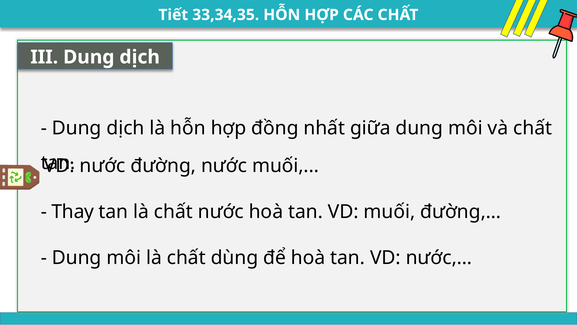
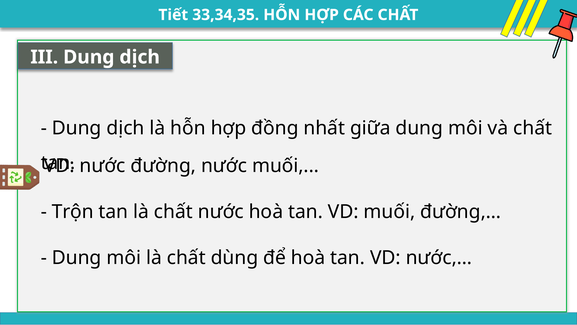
Thay: Thay -> Trộn (73, 211)
